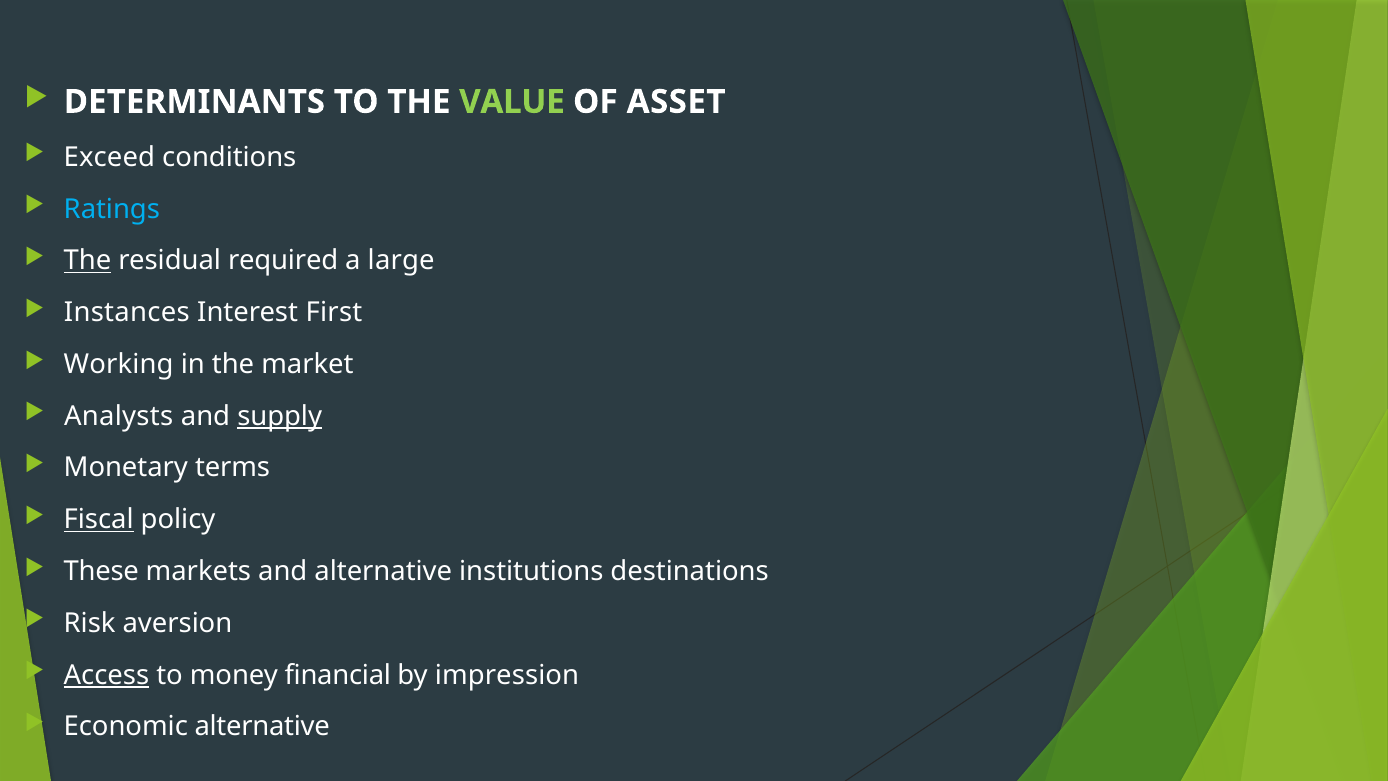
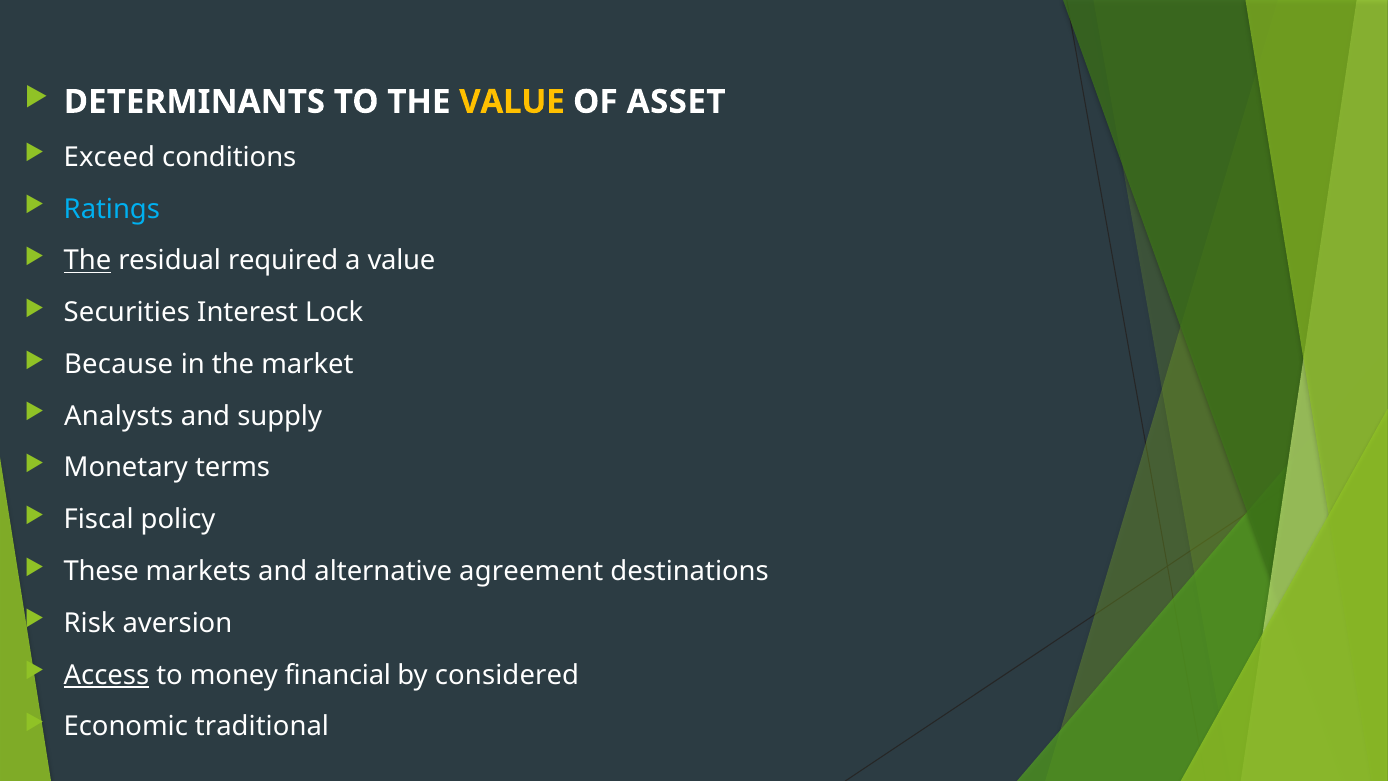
VALUE colour: light green -> yellow (512, 102)
a large: large -> value (401, 261)
Instances: Instances -> Securities (127, 312)
First: First -> Lock (334, 312)
Working: Working -> Because (119, 364)
supply underline: present -> none (280, 416)
Fiscal underline: present -> none (99, 520)
institutions: institutions -> agreement (531, 571)
impression: impression -> considered (507, 675)
Economic alternative: alternative -> traditional (262, 727)
